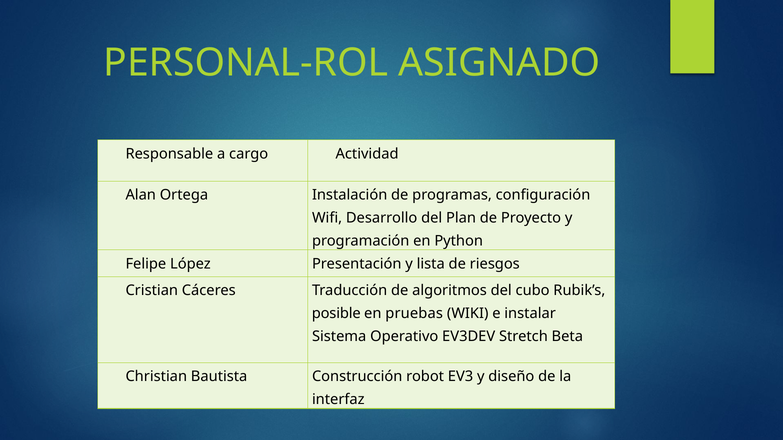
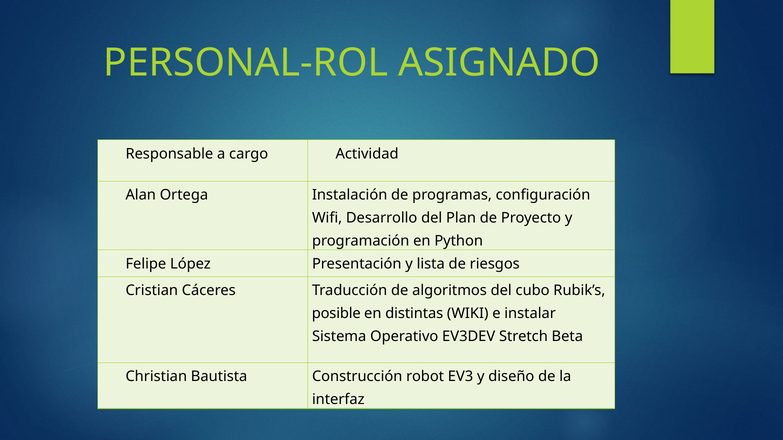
pruebas: pruebas -> distintas (414, 314)
